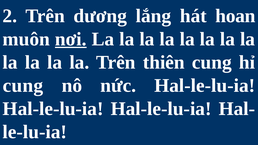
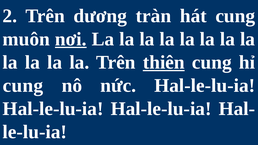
lắng: lắng -> tràn (153, 16)
hát hoan: hoan -> cung (235, 16)
thiên underline: none -> present (164, 62)
